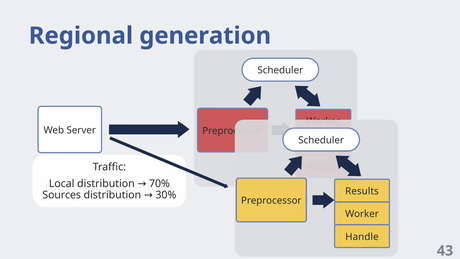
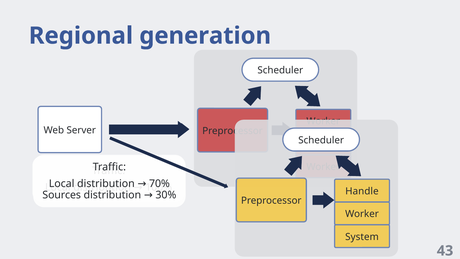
Results: Results -> Handle (362, 191)
Handle: Handle -> System (362, 237)
